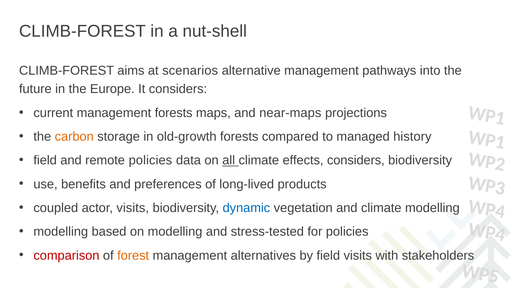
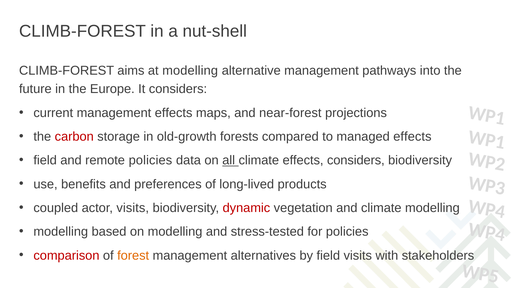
at scenarios: scenarios -> modelling (190, 71)
management forests: forests -> effects (174, 113)
near-maps: near-maps -> near-forest (290, 113)
carbon colour: orange -> red (74, 136)
managed history: history -> effects (412, 136)
dynamic colour: blue -> red (246, 208)
